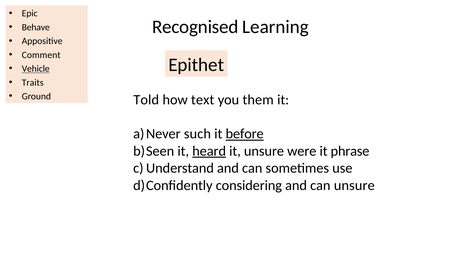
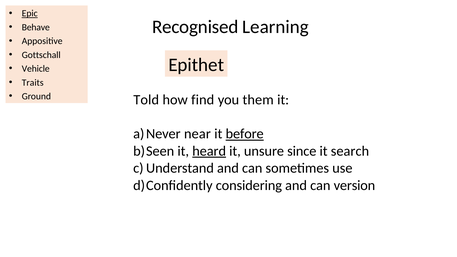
Epic underline: none -> present (30, 14)
Comment: Comment -> Gottschall (41, 55)
Vehicle underline: present -> none (36, 69)
text: text -> find (203, 100)
such: such -> near (197, 134)
were: were -> since (302, 151)
phrase: phrase -> search (350, 151)
can unsure: unsure -> version (354, 185)
